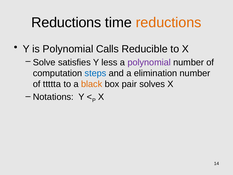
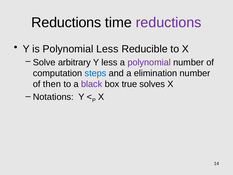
reductions colour: orange -> purple (169, 23)
Polynomial Calls: Calls -> Less (107, 49)
satisfies: satisfies -> arbitrary (74, 62)
ttttta: ttttta -> then (52, 84)
black colour: orange -> purple (92, 84)
pair: pair -> true (129, 84)
